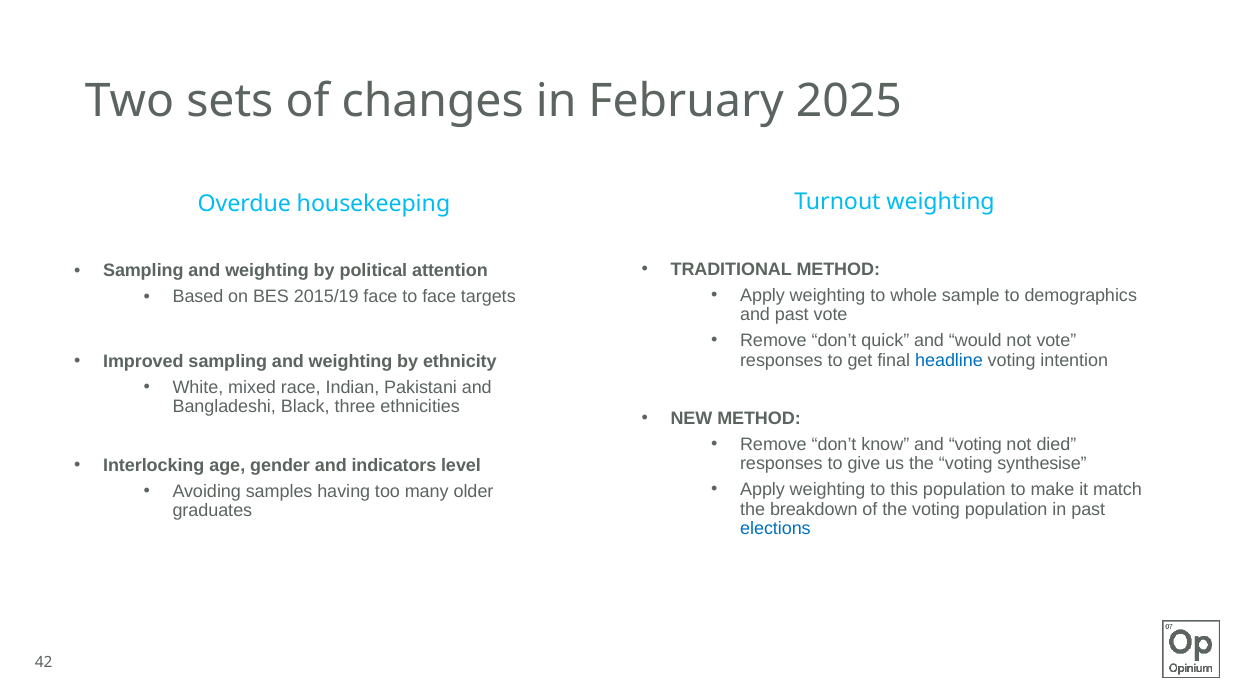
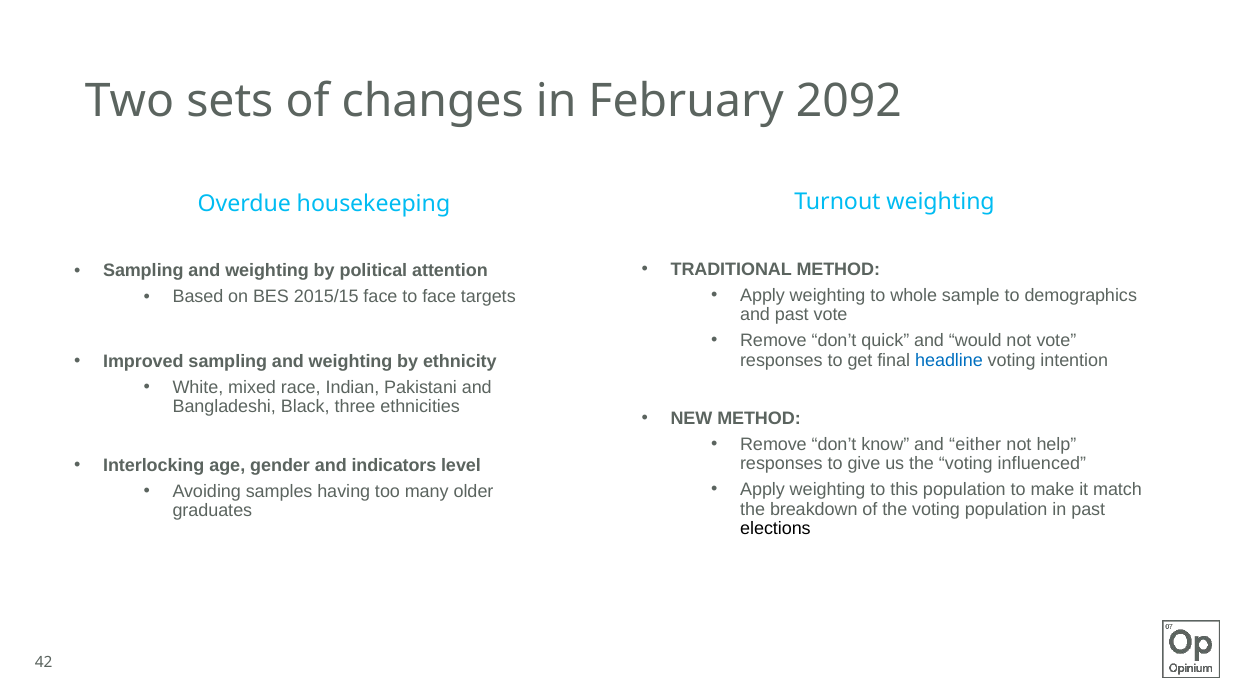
2025: 2025 -> 2092 (849, 101)
2015/19: 2015/19 -> 2015/15 (326, 297)
and voting: voting -> either (975, 445)
died: died -> help (1056, 445)
synthesise: synthesise -> influenced (1042, 464)
elections colour: blue -> black (775, 529)
